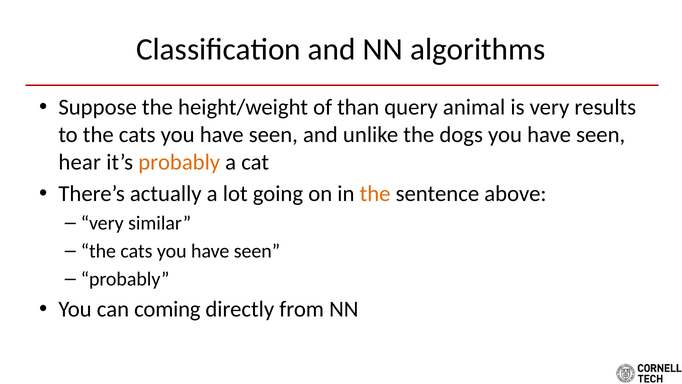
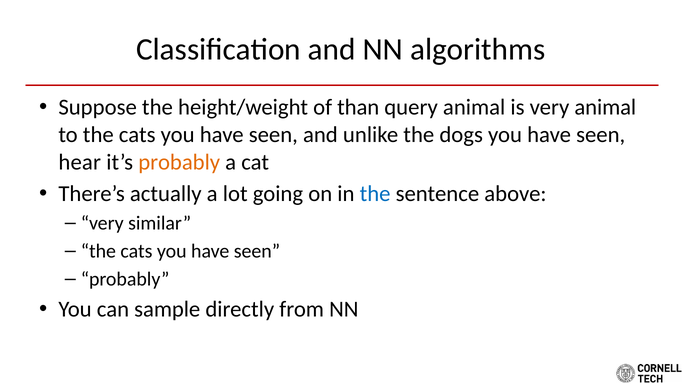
very results: results -> animal (605, 107)
the colour: orange -> blue (375, 194)
coming: coming -> sample (167, 309)
